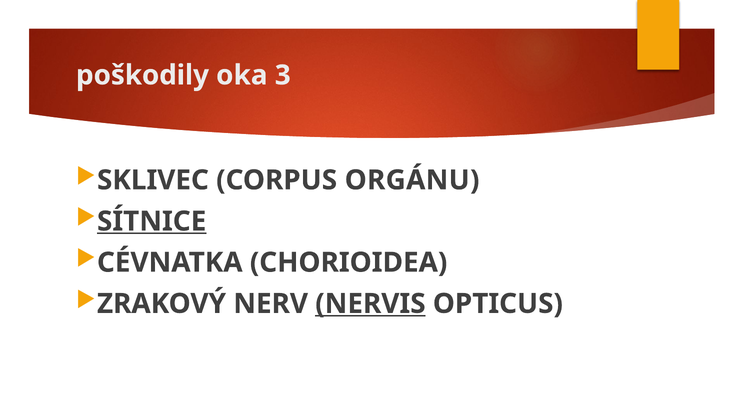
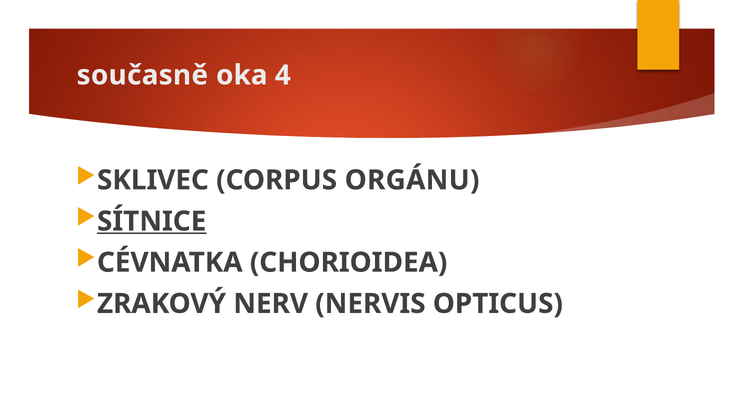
poškodily: poškodily -> současně (142, 75)
3: 3 -> 4 (283, 75)
NERVIS underline: present -> none (370, 304)
